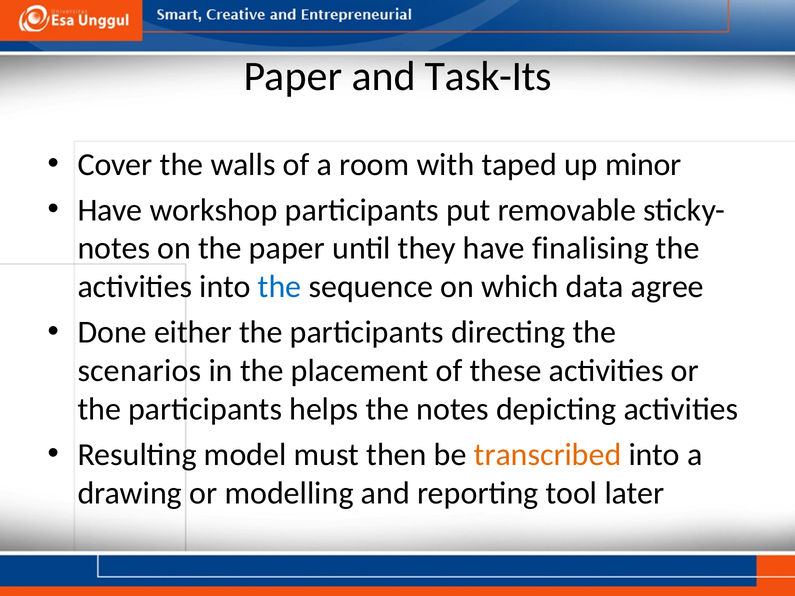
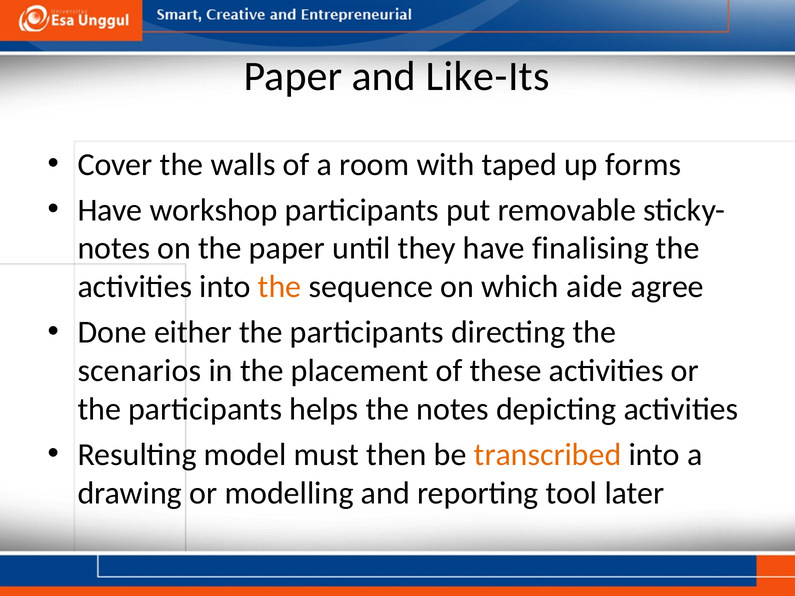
Task-Its: Task-Its -> Like-Its (488, 76)
minor: minor -> forms (643, 165)
the colour: blue -> orange (280, 287)
data: data -> aide (595, 287)
